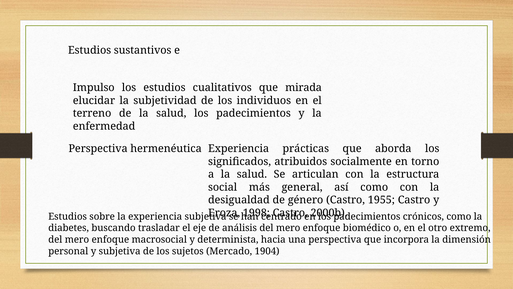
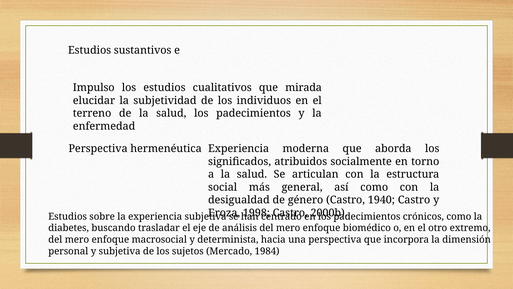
prácticas: prácticas -> moderna (306, 148)
1955: 1955 -> 1940 (381, 200)
1904: 1904 -> 1984 (267, 251)
